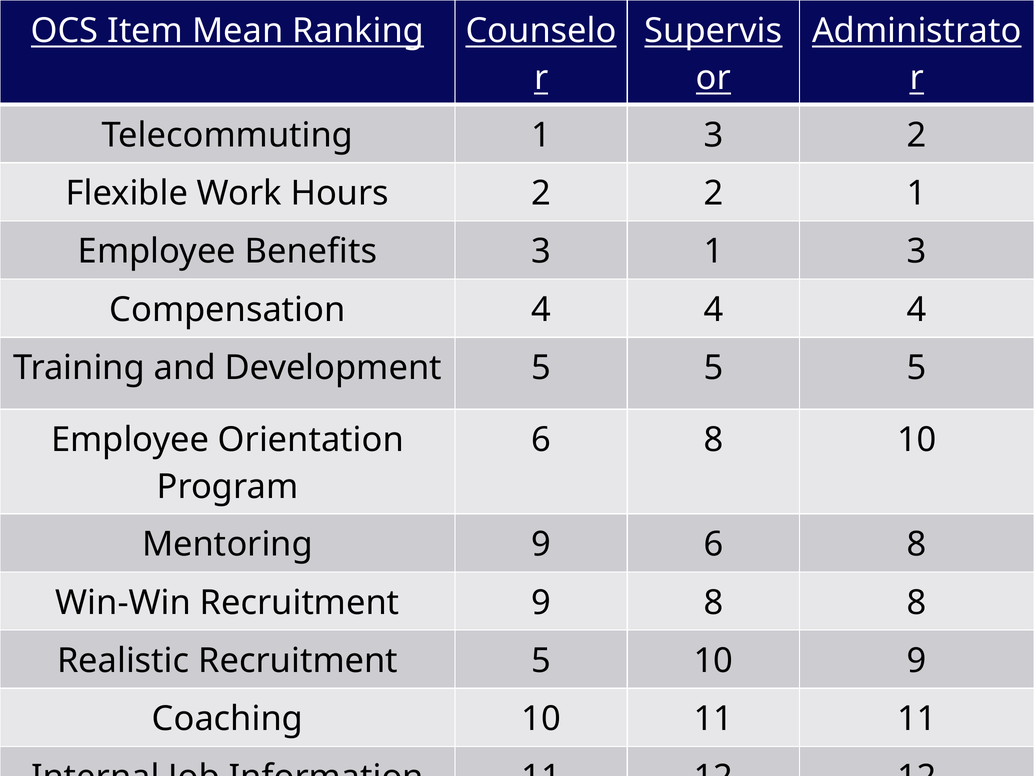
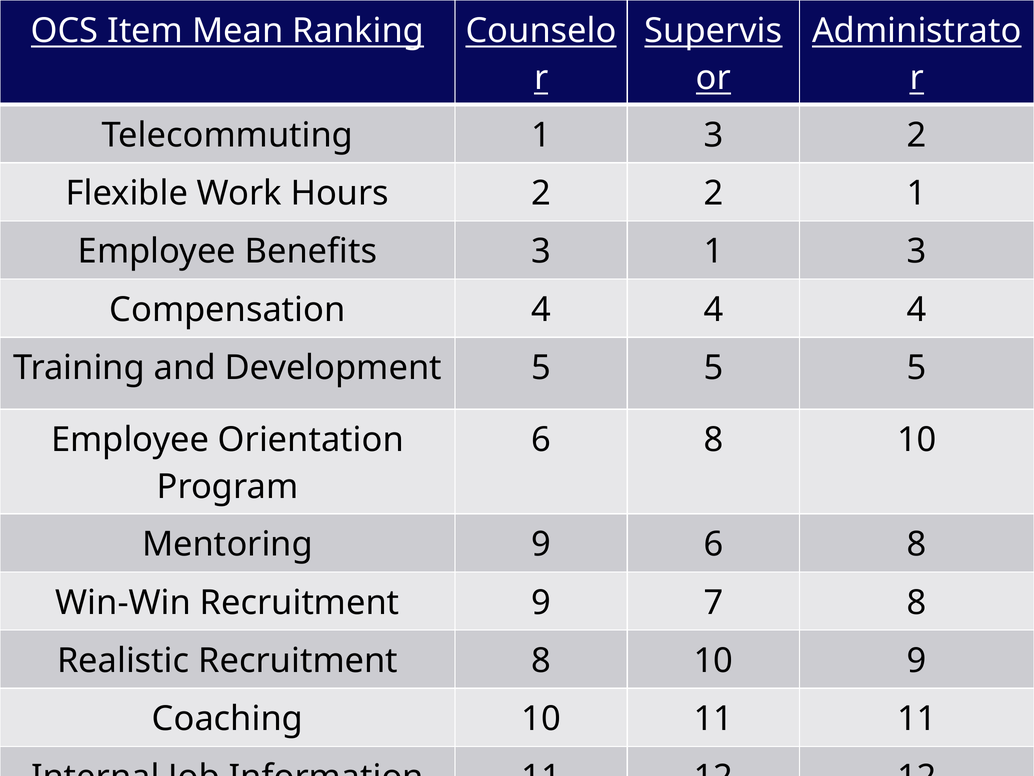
9 8: 8 -> 7 (713, 602)
Recruitment 5: 5 -> 8 (541, 660)
